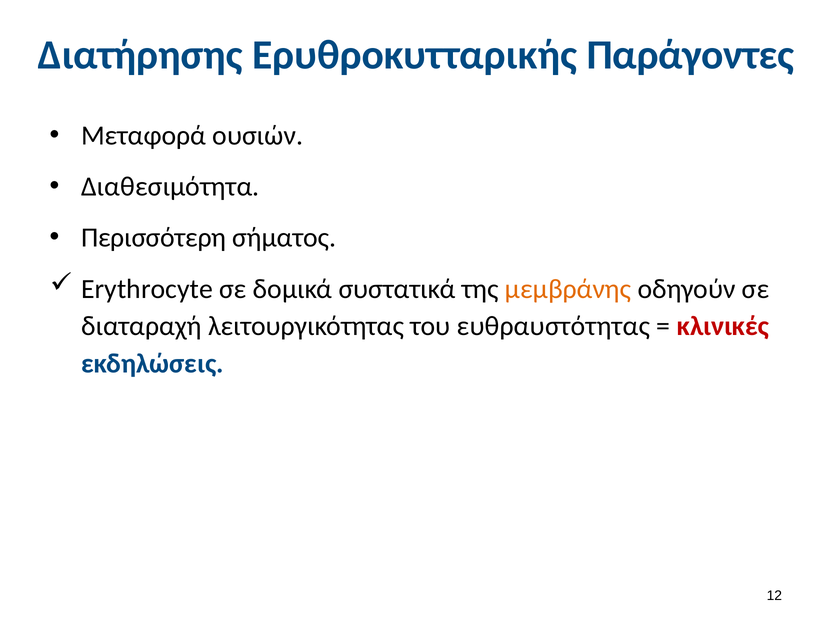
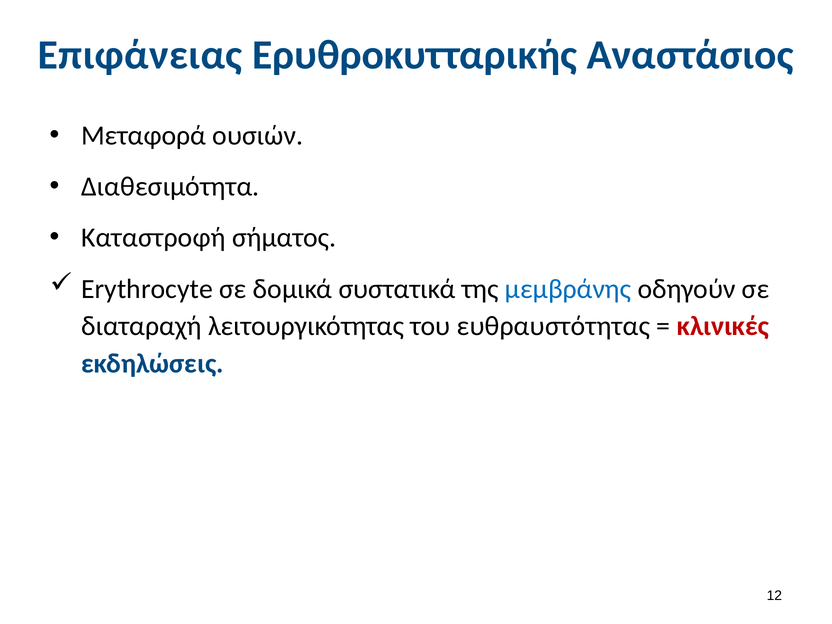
Διατήρησης: Διατήρησης -> Επιφάνειας (140, 55)
Παράγοντες: Παράγοντες -> Αναστάσιος (690, 55)
Περισσότερη: Περισσότερη -> Καταστροφή (153, 238)
μεμβράνης colour: orange -> blue (568, 289)
